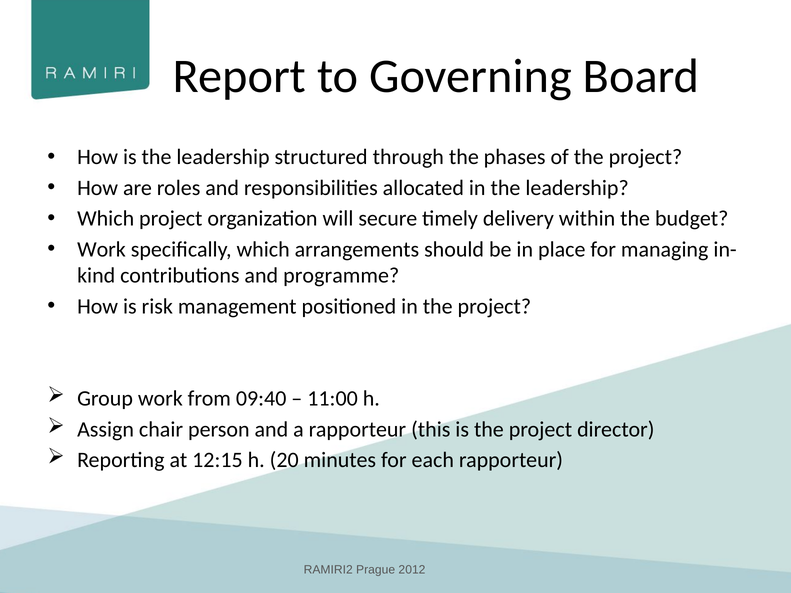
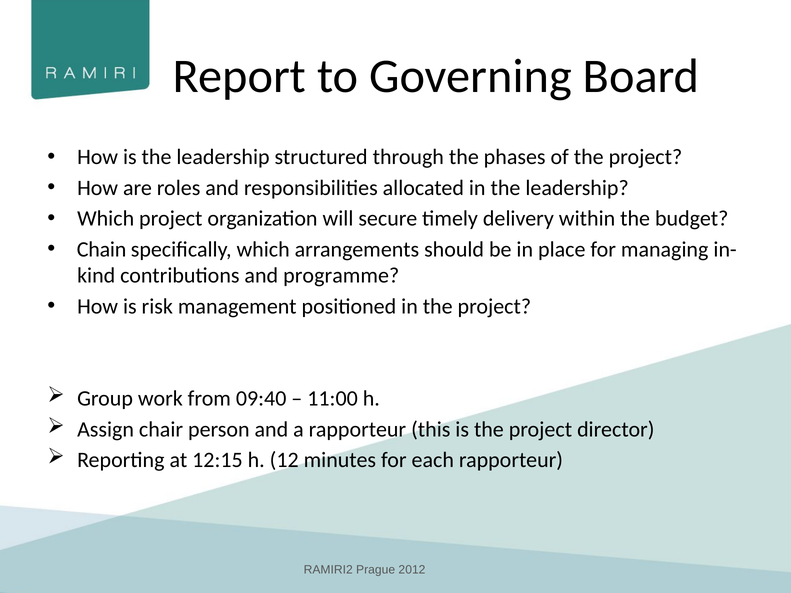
Work: Work -> Chain (102, 249)
20: 20 -> 12 (284, 460)
